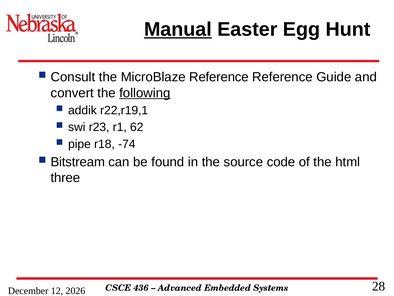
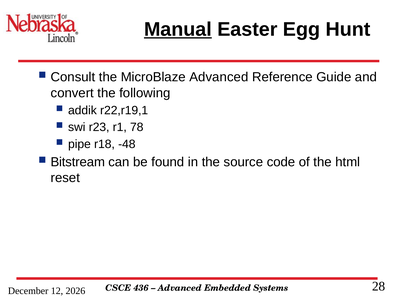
MicroBlaze Reference: Reference -> Advanced (219, 77)
following underline: present -> none (145, 93)
62: 62 -> 78 (137, 127)
-74: -74 -> -48 (127, 144)
three: three -> reset (65, 177)
